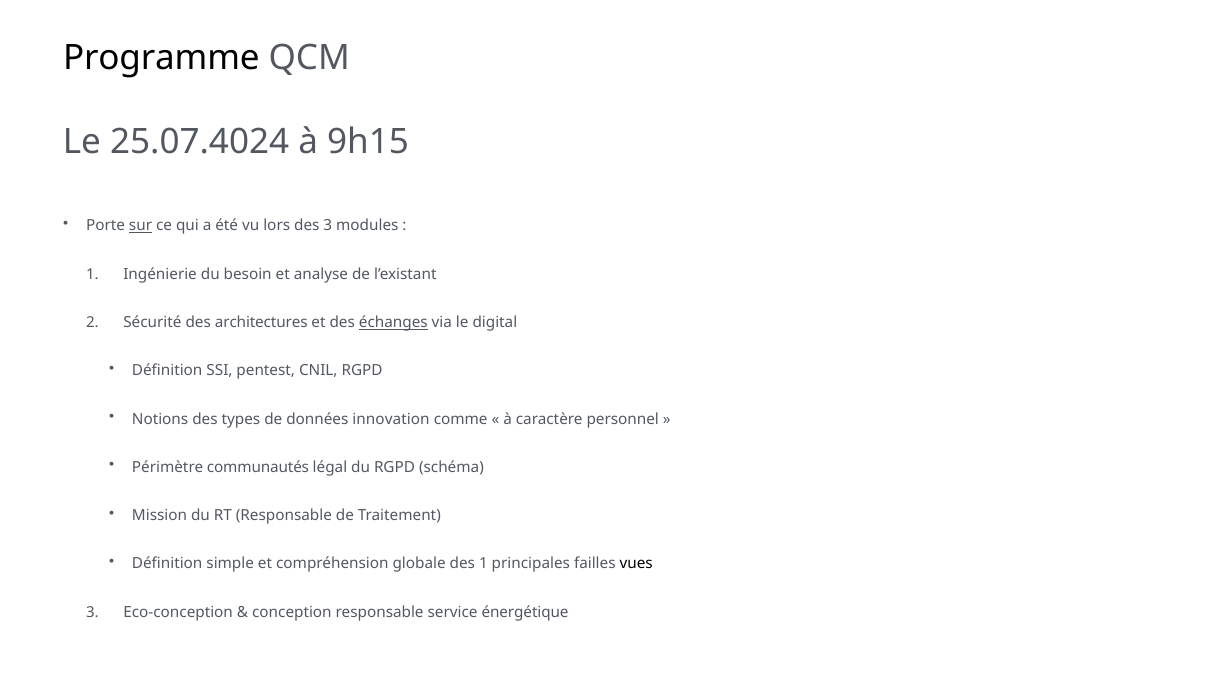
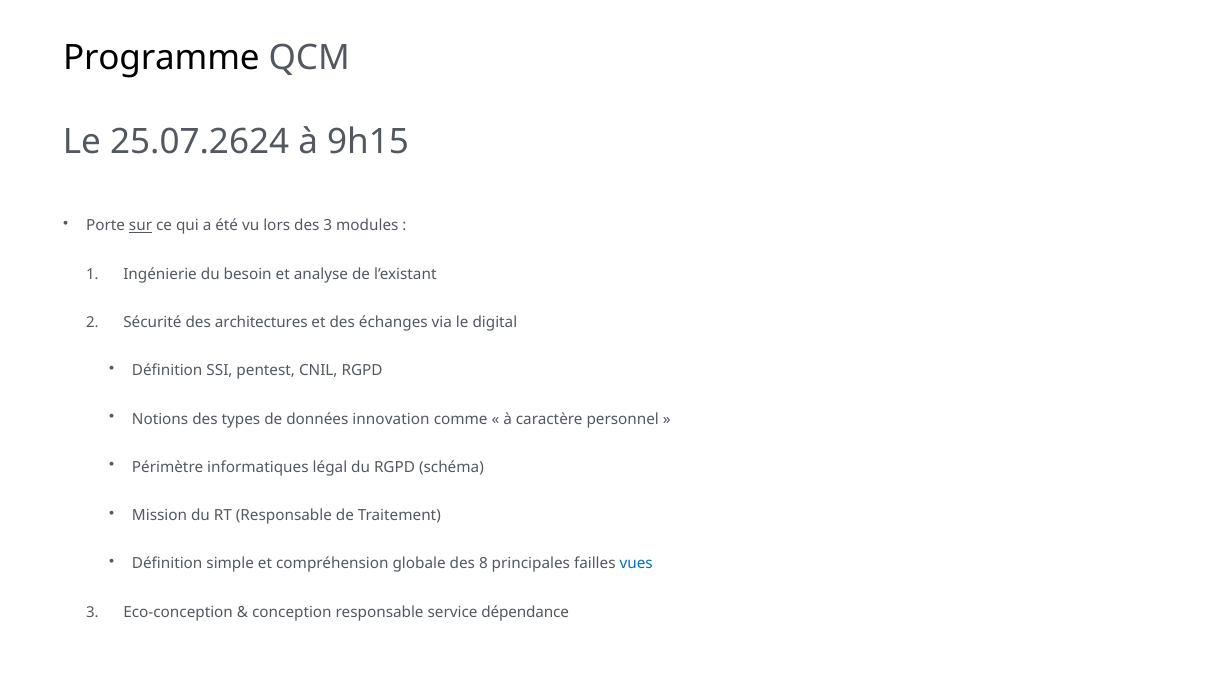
25.07.4024: 25.07.4024 -> 25.07.2624 (200, 142)
échanges underline: present -> none (393, 323)
communautés: communautés -> informatiques (258, 468)
des 1: 1 -> 8 (483, 564)
vues colour: black -> blue (636, 564)
énergétique: énergétique -> dépendance (525, 613)
